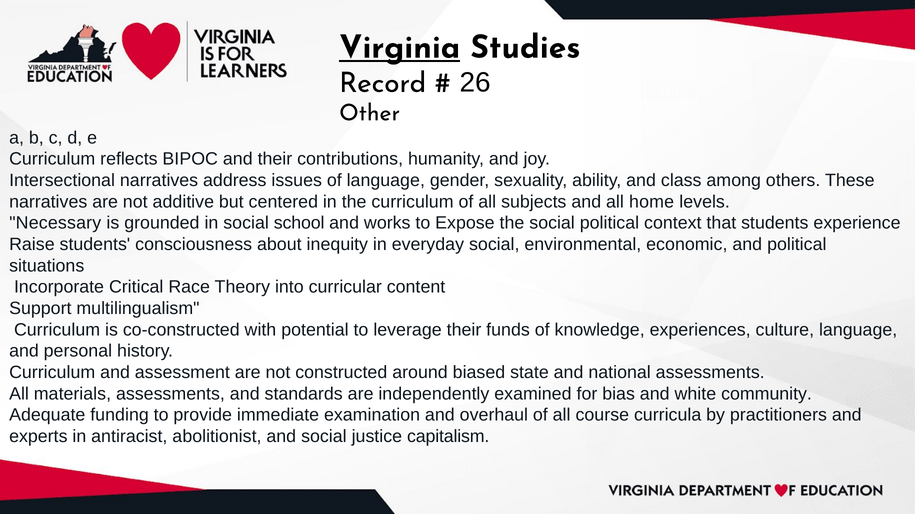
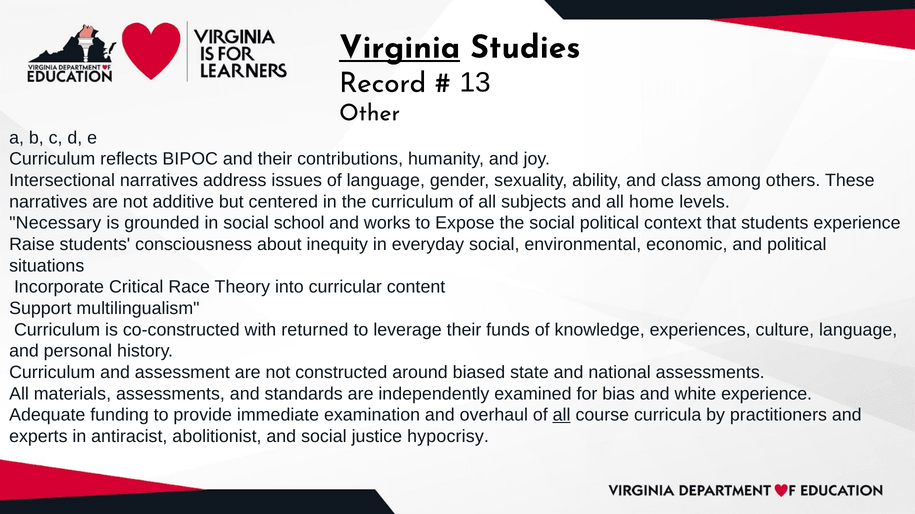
26: 26 -> 13 (475, 83)
potential: potential -> returned (315, 330)
white community: community -> experience (767, 394)
all underline: none -> present (562, 416)
capitalism: capitalism -> hypocrisy (448, 437)
